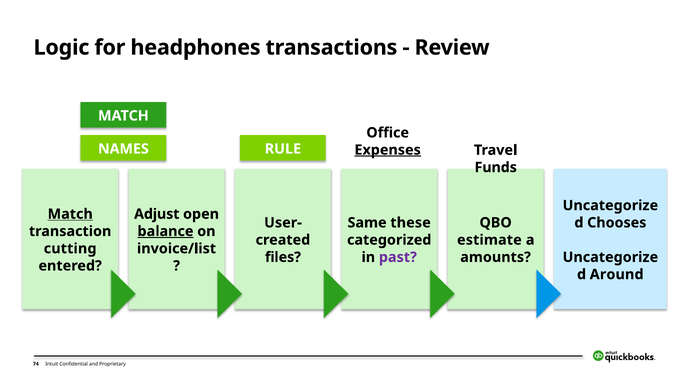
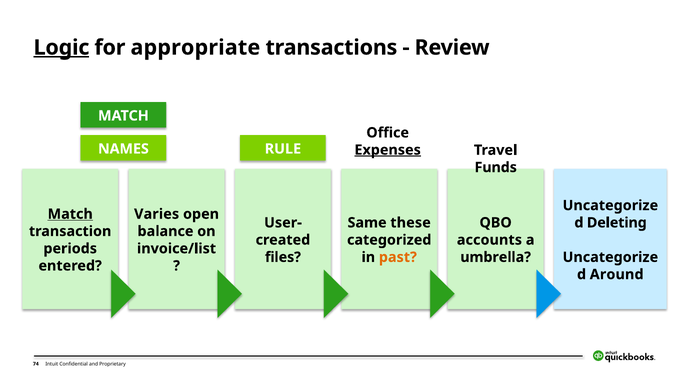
Logic underline: none -> present (61, 47)
headphones: headphones -> appropriate (195, 47)
Adjust: Adjust -> Varies (157, 214)
Chooses: Chooses -> Deleting (617, 222)
balance underline: present -> none (165, 231)
estimate: estimate -> accounts (489, 240)
cutting: cutting -> periods (70, 248)
past colour: purple -> orange (398, 257)
amounts: amounts -> umbrella (496, 257)
